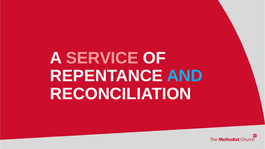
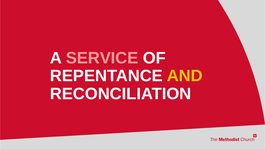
AND colour: light blue -> yellow (185, 76)
